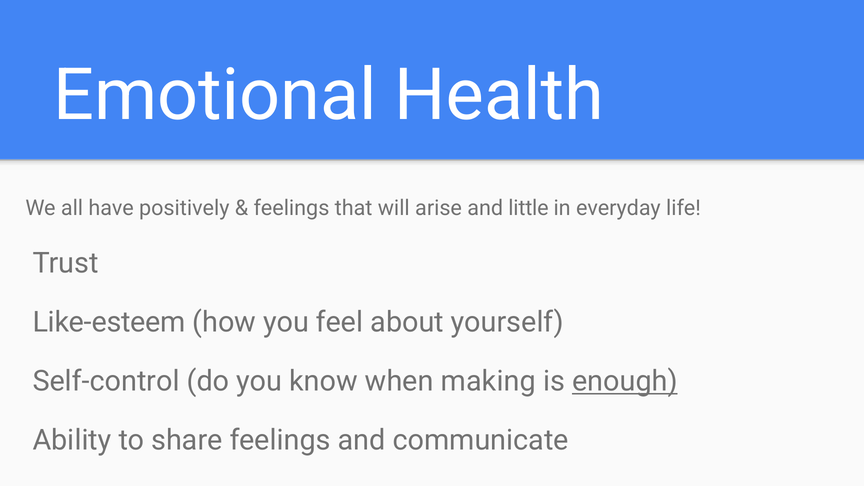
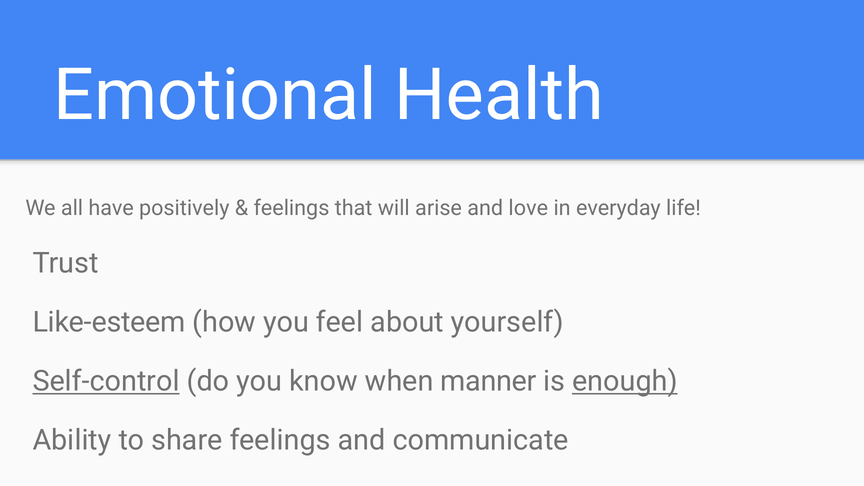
little: little -> love (528, 208)
Self-control underline: none -> present (106, 381)
making: making -> manner (489, 381)
